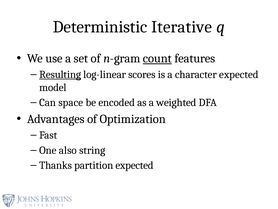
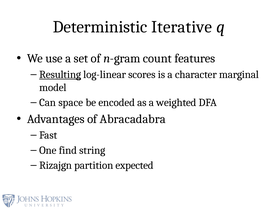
count underline: present -> none (157, 58)
character expected: expected -> marginal (239, 74)
Optimization: Optimization -> Abracadabra (133, 119)
also: also -> find (68, 150)
Thanks: Thanks -> Rizajgn (56, 165)
